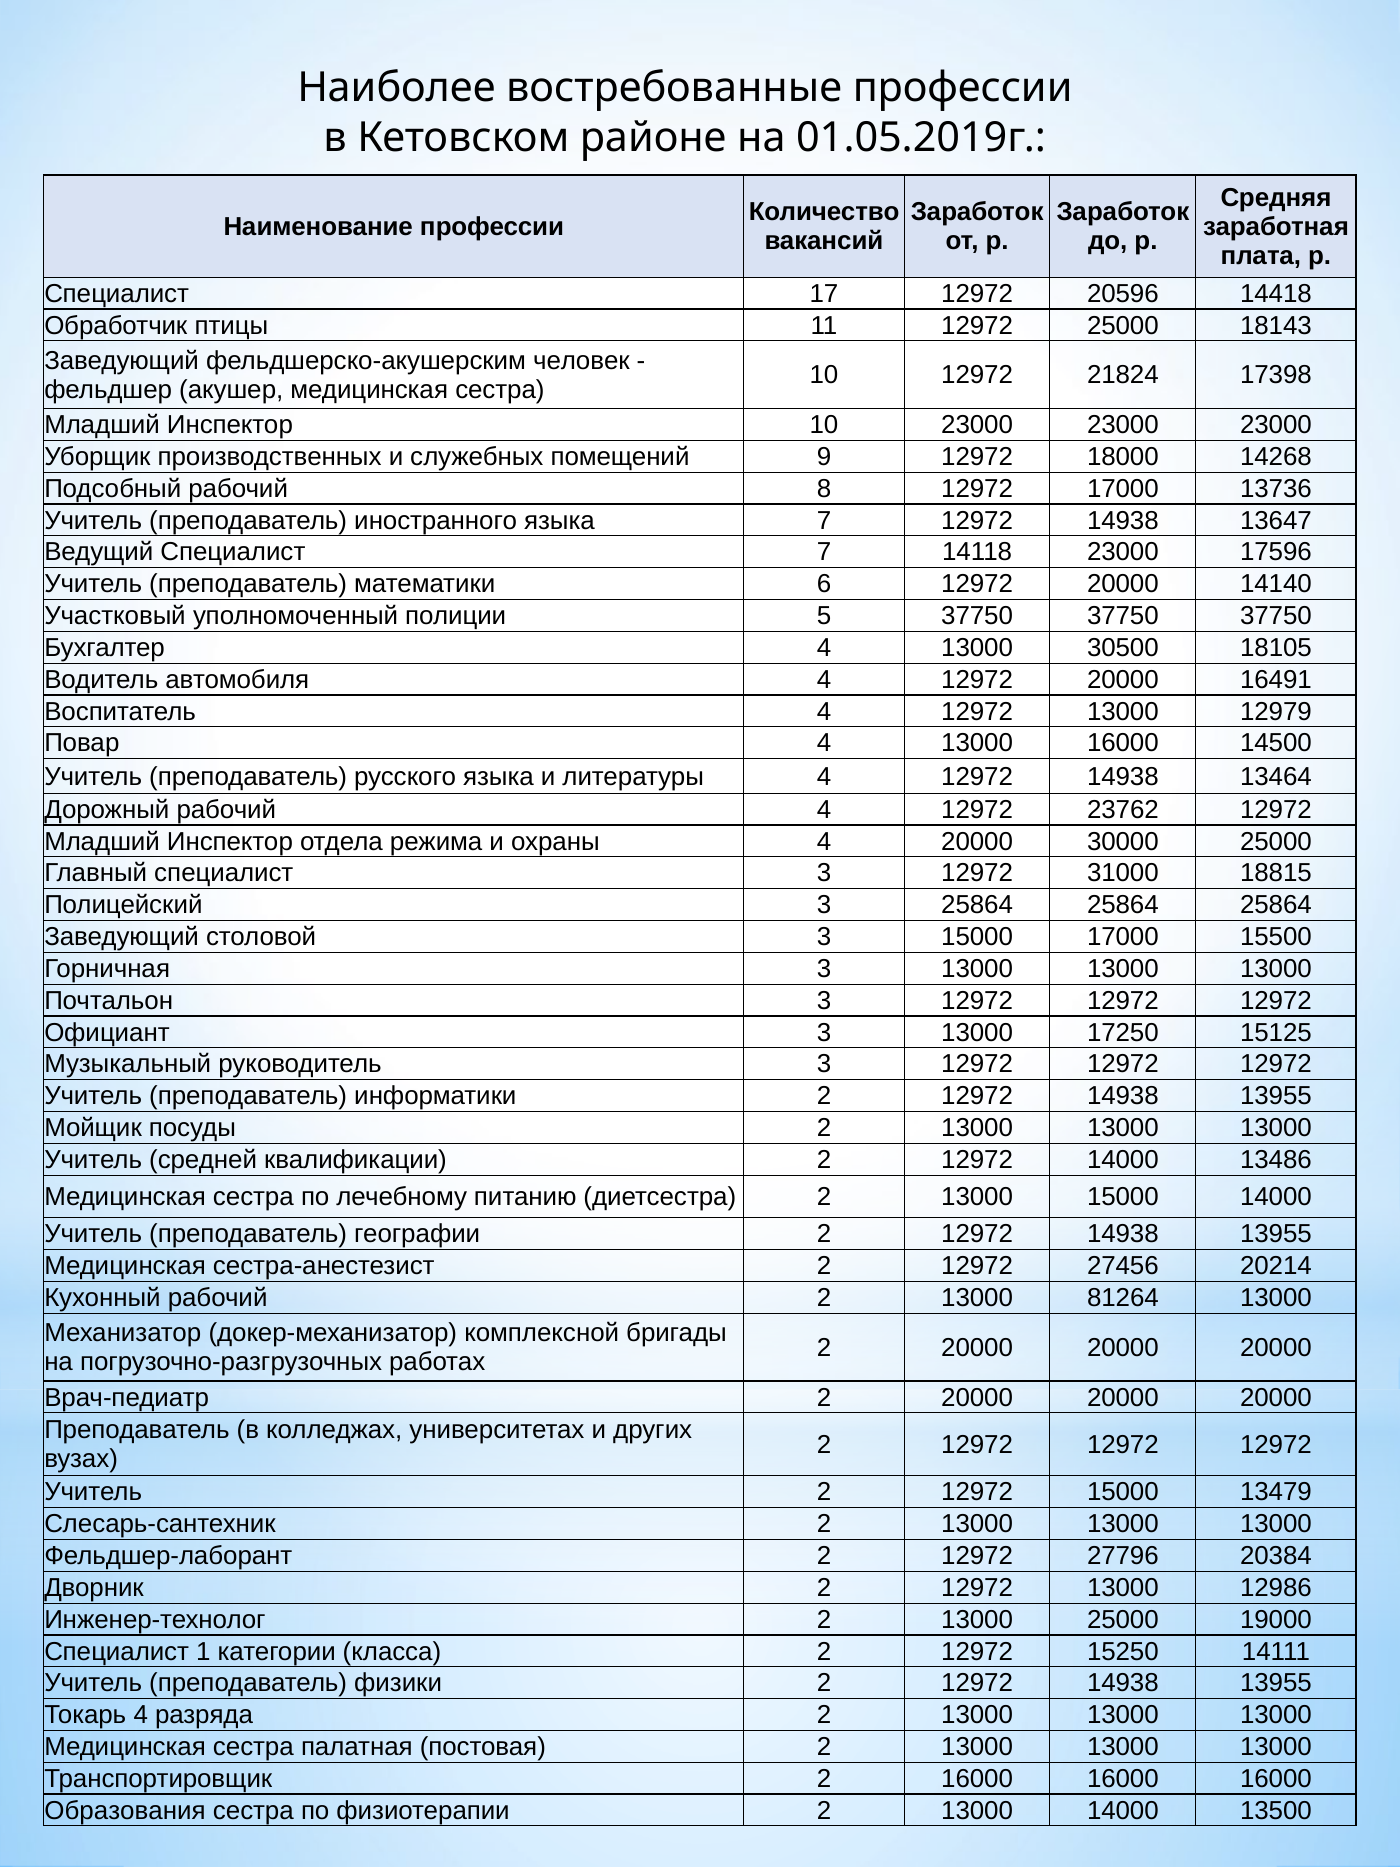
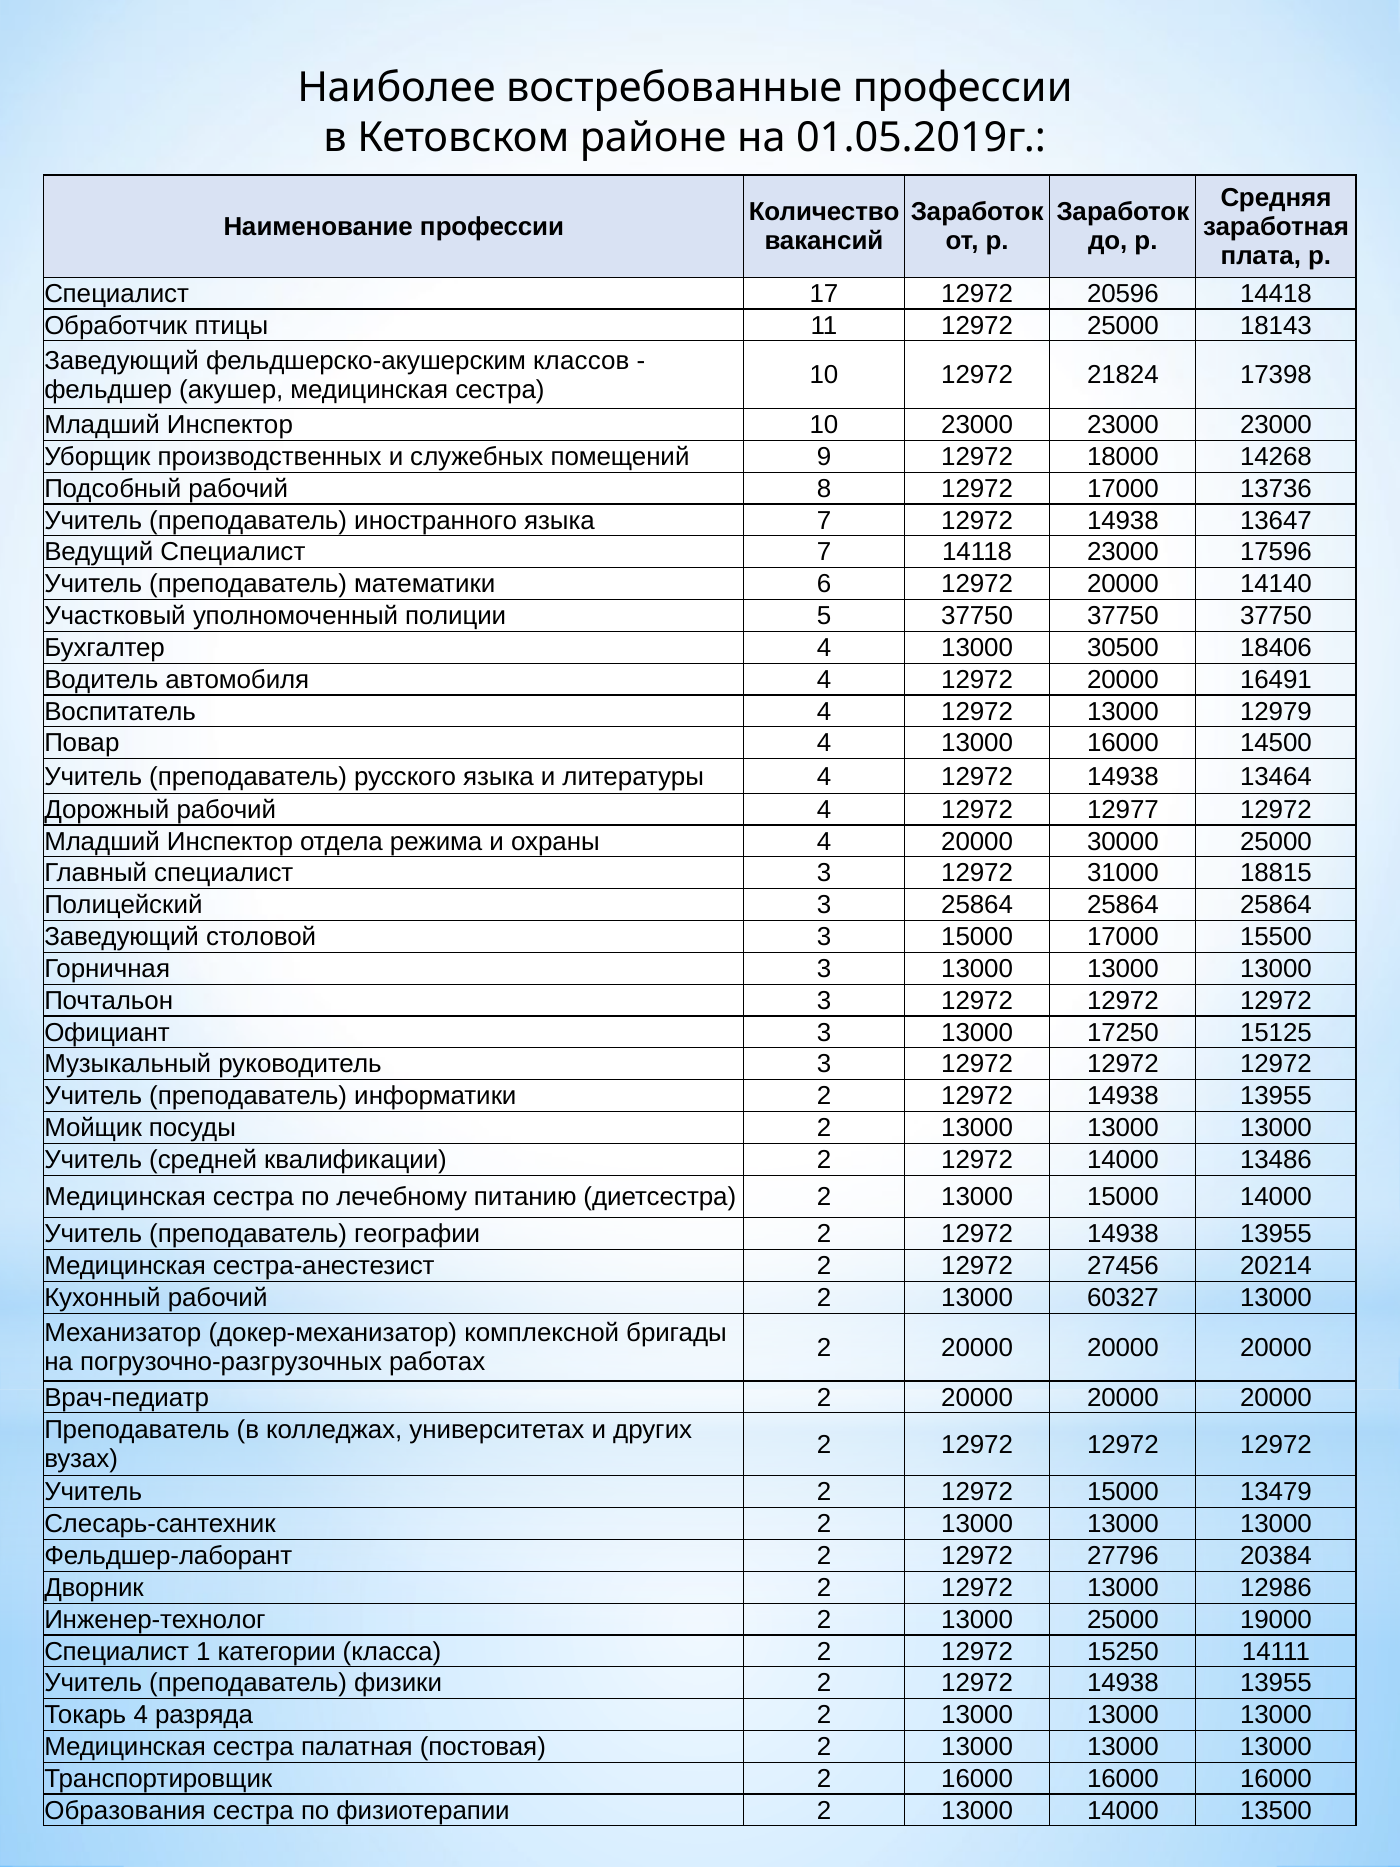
человек: человек -> классов (581, 361)
18105: 18105 -> 18406 (1276, 648)
23762: 23762 -> 12977 (1123, 810)
81264: 81264 -> 60327 (1123, 1298)
